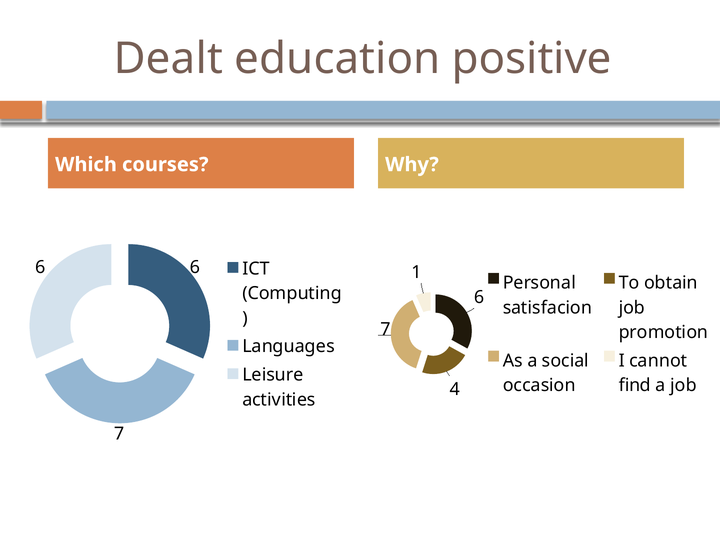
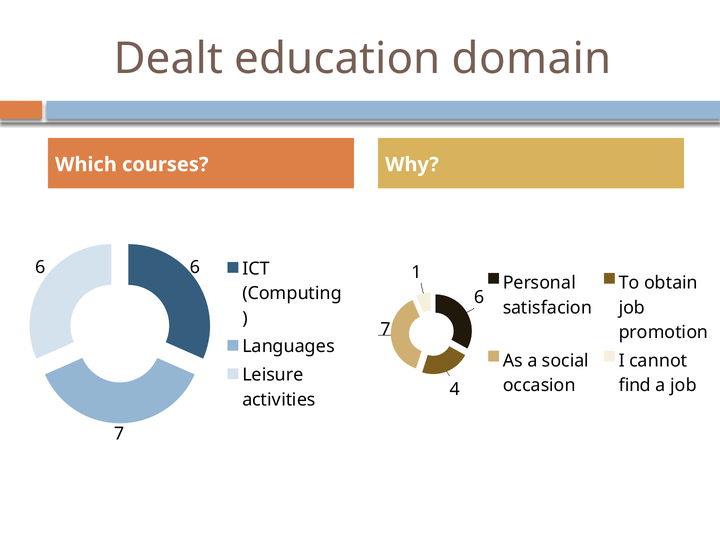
positive: positive -> domain (532, 59)
